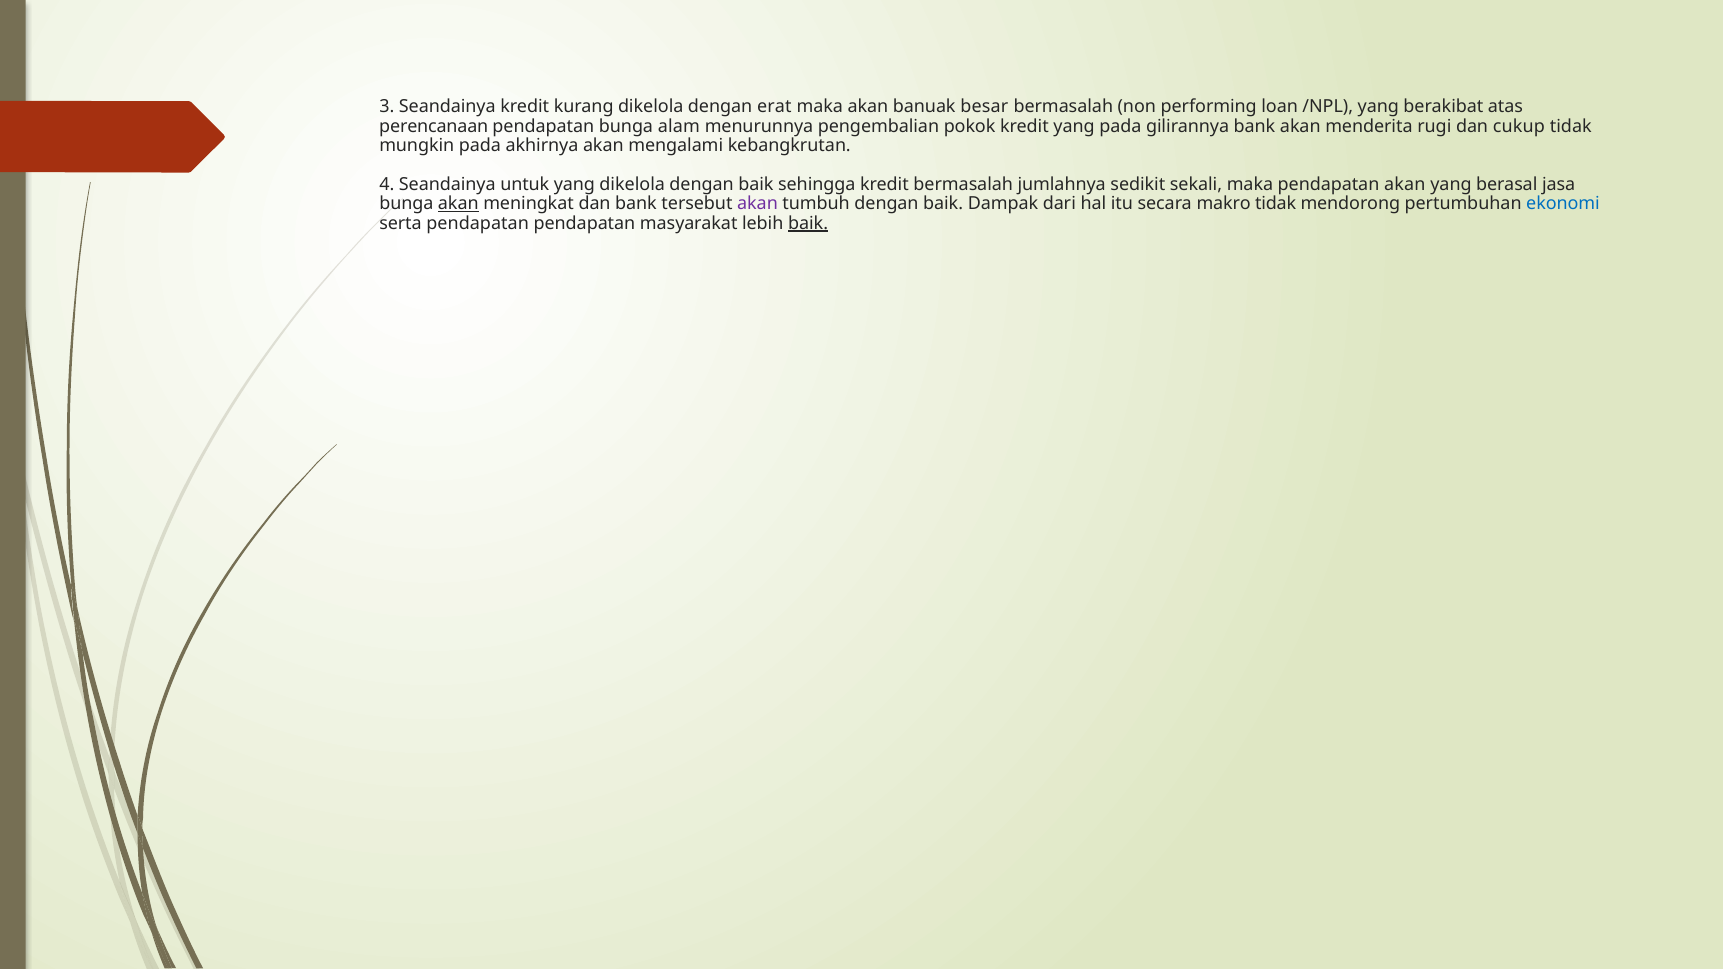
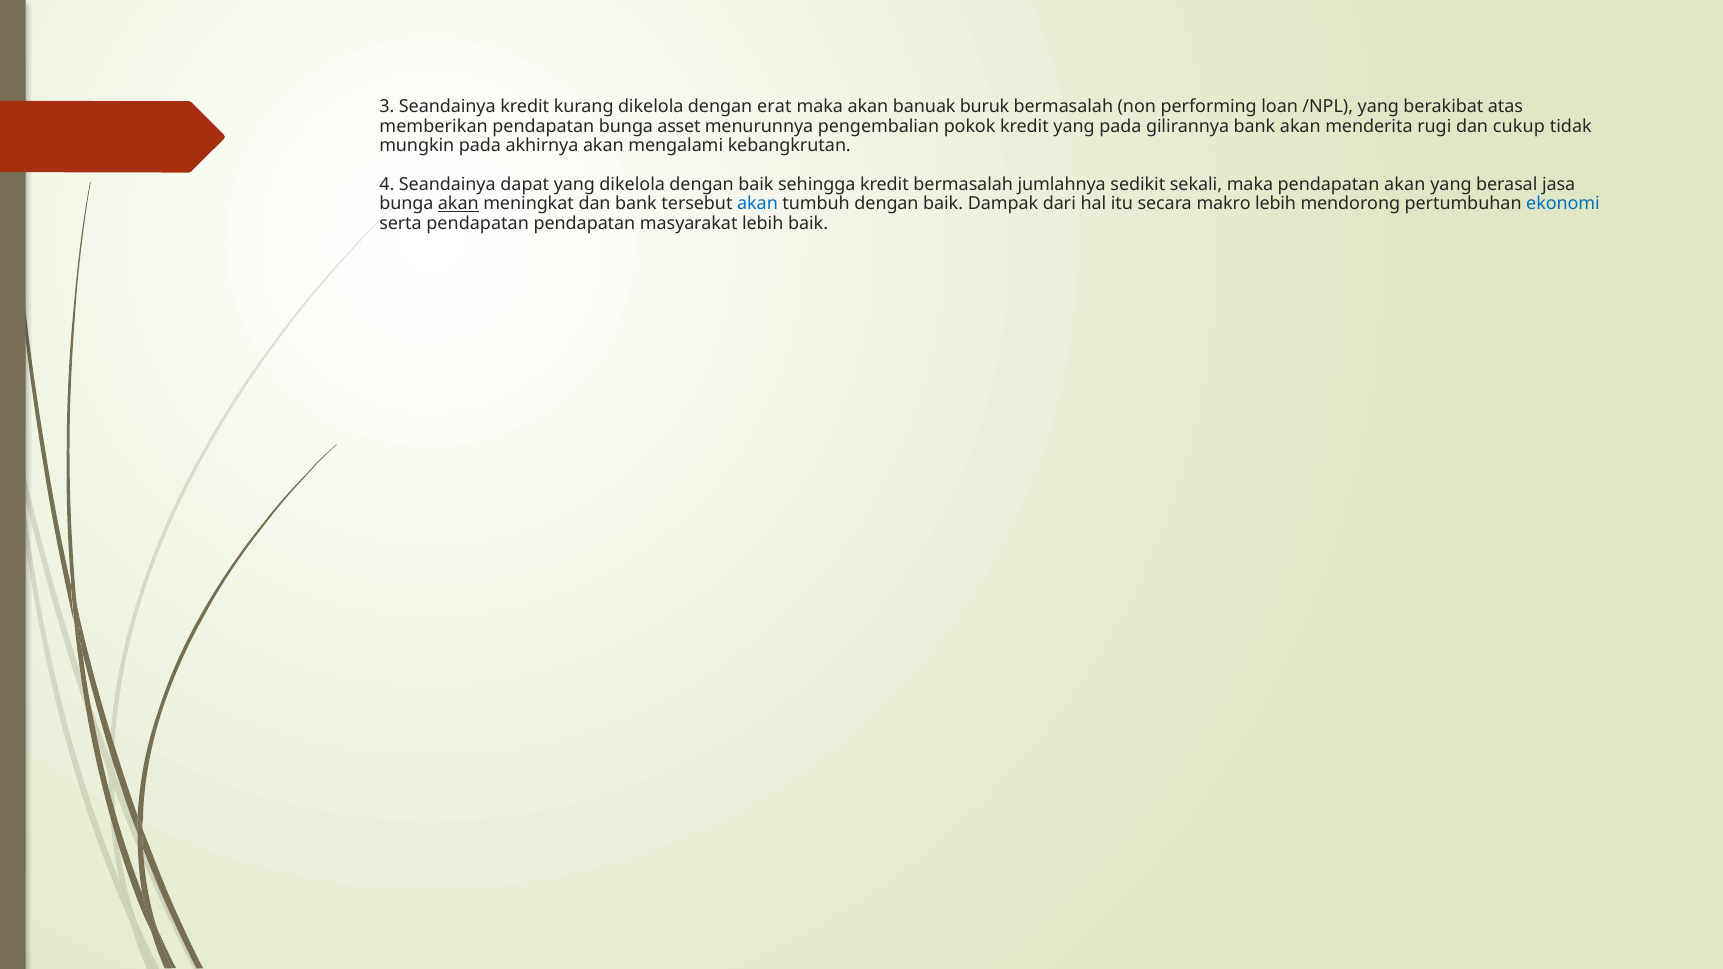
besar: besar -> buruk (985, 107)
perencanaan: perencanaan -> memberikan (434, 126)
alam: alam -> asset (679, 126)
untuk: untuk -> dapat (525, 184)
akan colour: purple -> blue (757, 204)
makro tidak: tidak -> lebih (1276, 204)
baik underline: present -> none (808, 223)
